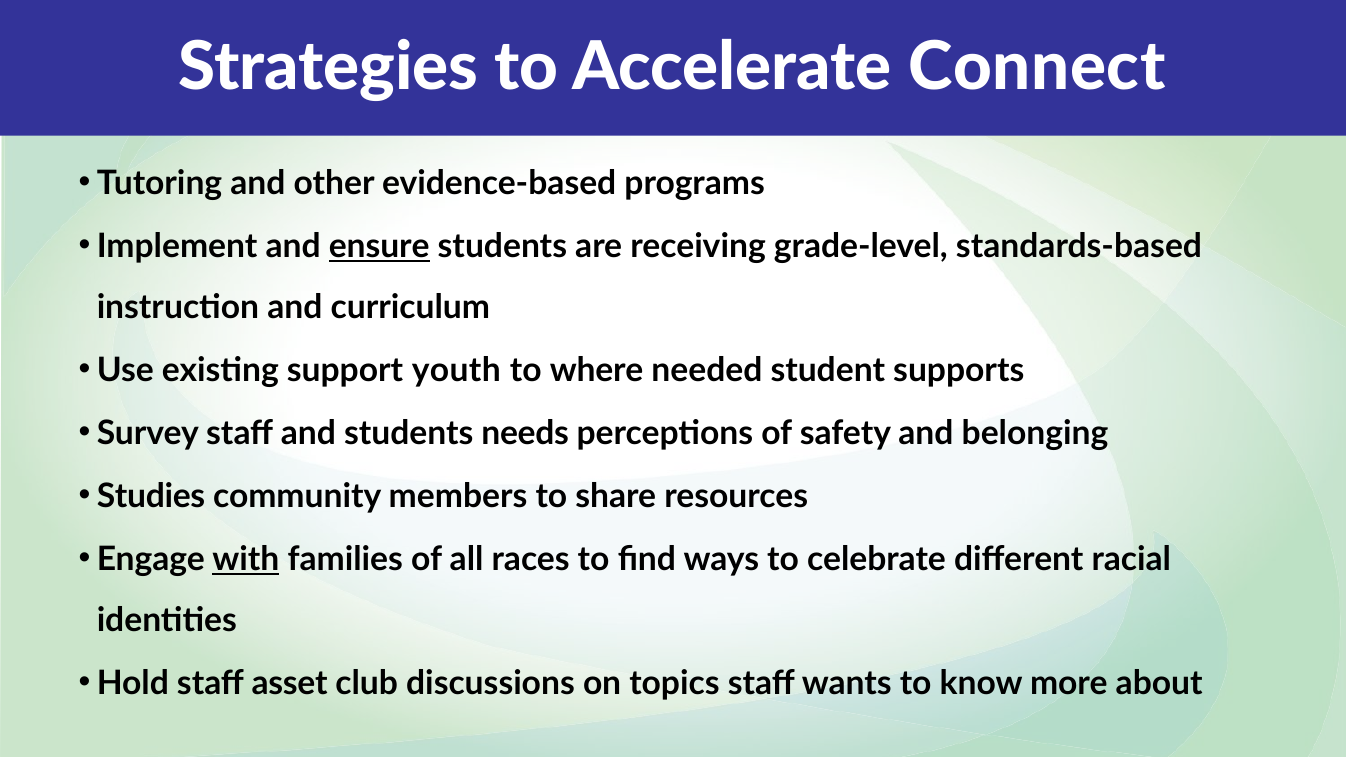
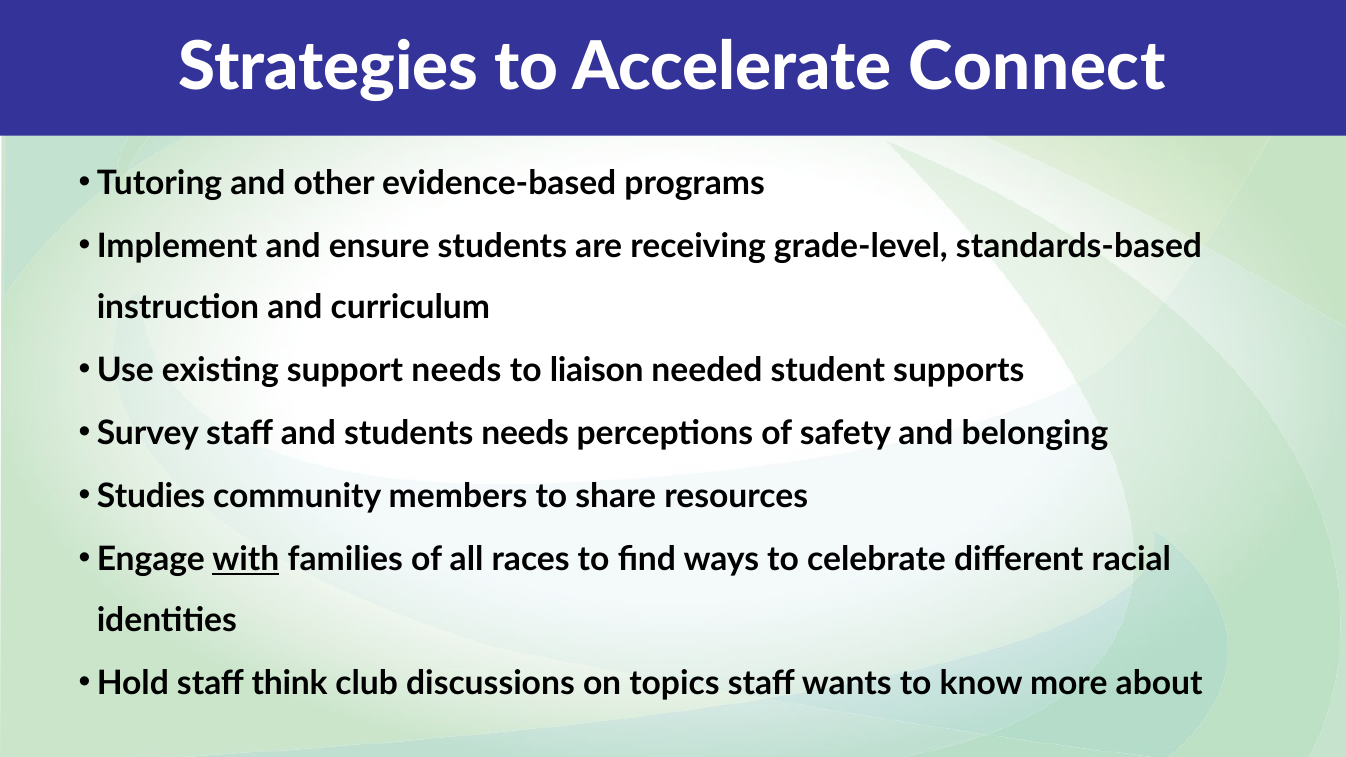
ensure underline: present -> none (379, 247)
support youth: youth -> needs (456, 370)
where: where -> liaison (597, 370)
asset: asset -> think (290, 683)
